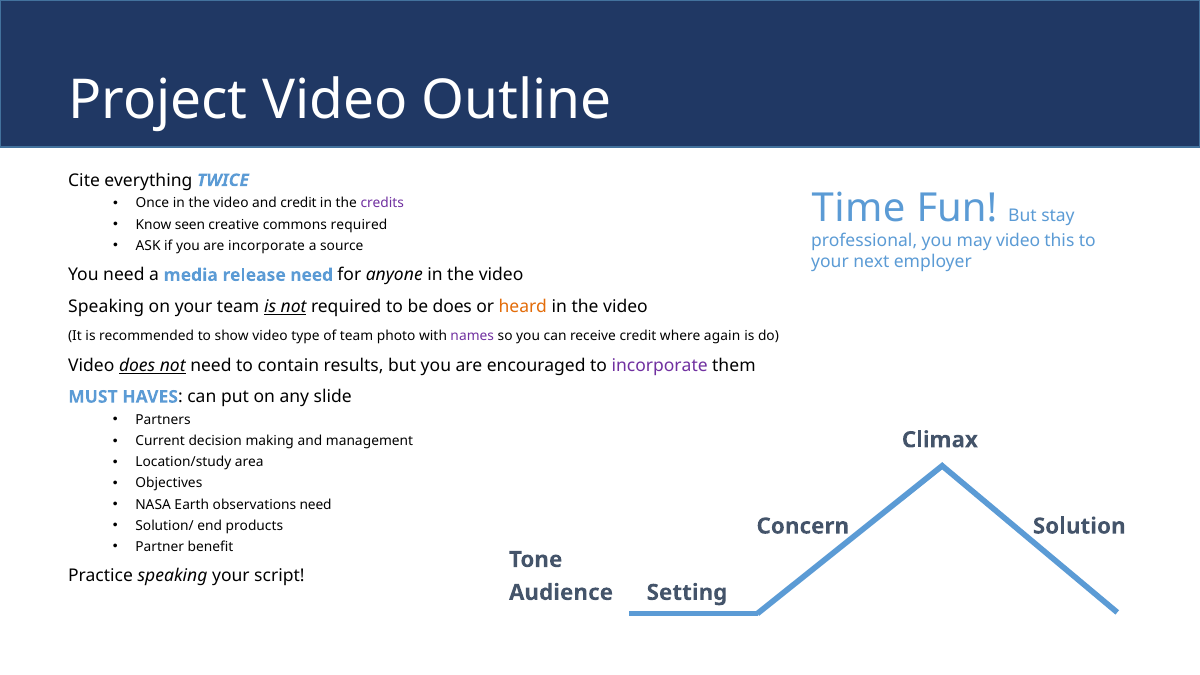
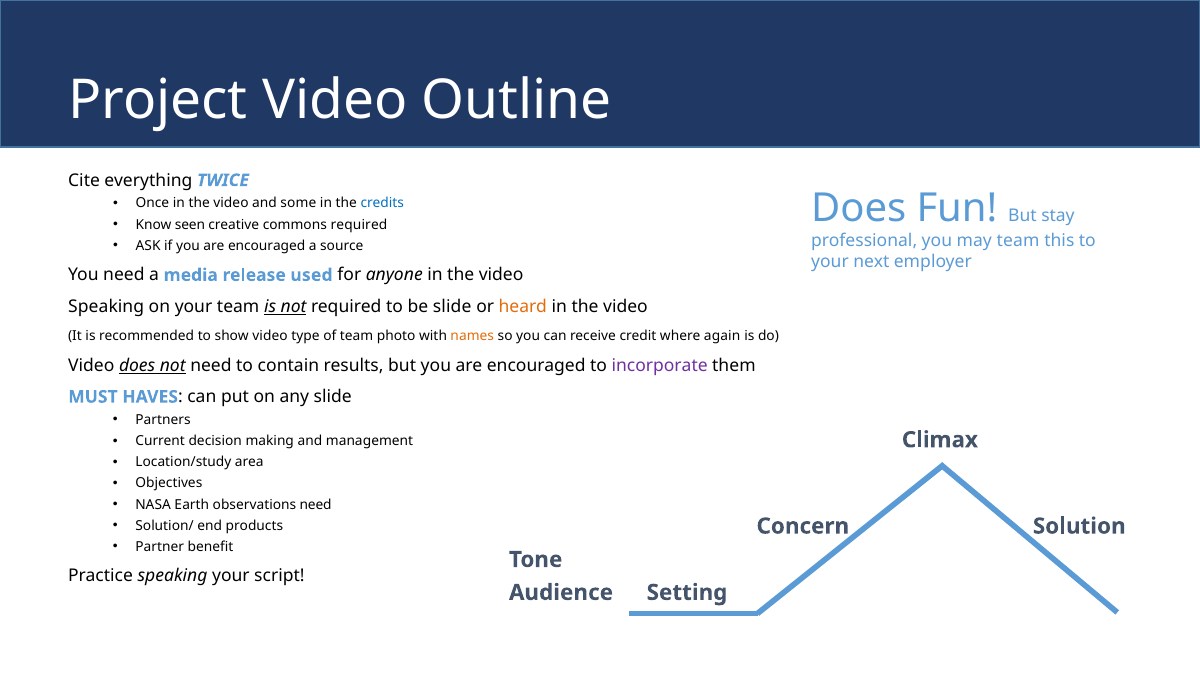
and credit: credit -> some (298, 203)
credits colour: purple -> blue (382, 203)
Time: Time -> Does (859, 208)
may video: video -> team (1018, 241)
if you are incorporate: incorporate -> encouraged (267, 246)
release need: need -> used (311, 275)
be does: does -> slide (452, 307)
names colour: purple -> orange (472, 336)
